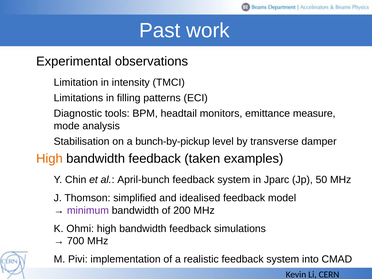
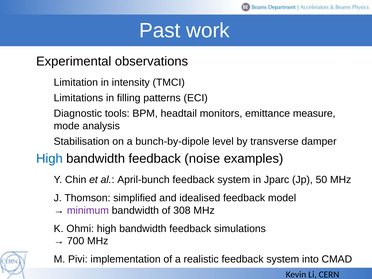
bunch-by-pickup: bunch-by-pickup -> bunch-by-dipole (172, 141)
High colour: orange -> blue (49, 159)
taken: taken -> noise (202, 159)
200: 200 -> 308 (182, 210)
